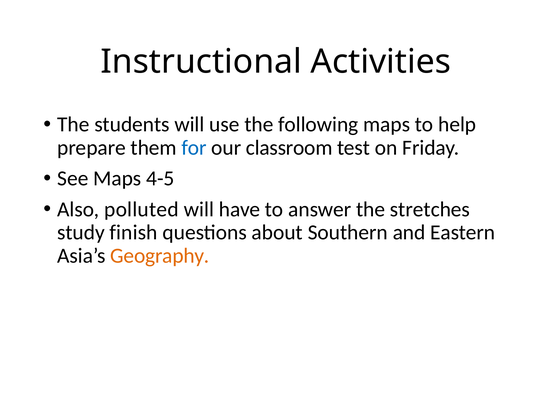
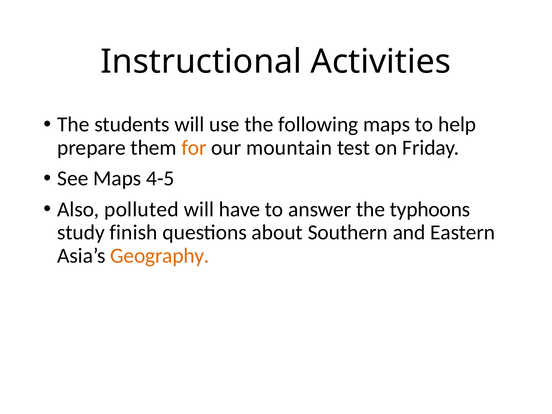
for colour: blue -> orange (194, 148)
classroom: classroom -> mountain (289, 148)
stretches: stretches -> typhoons (430, 209)
